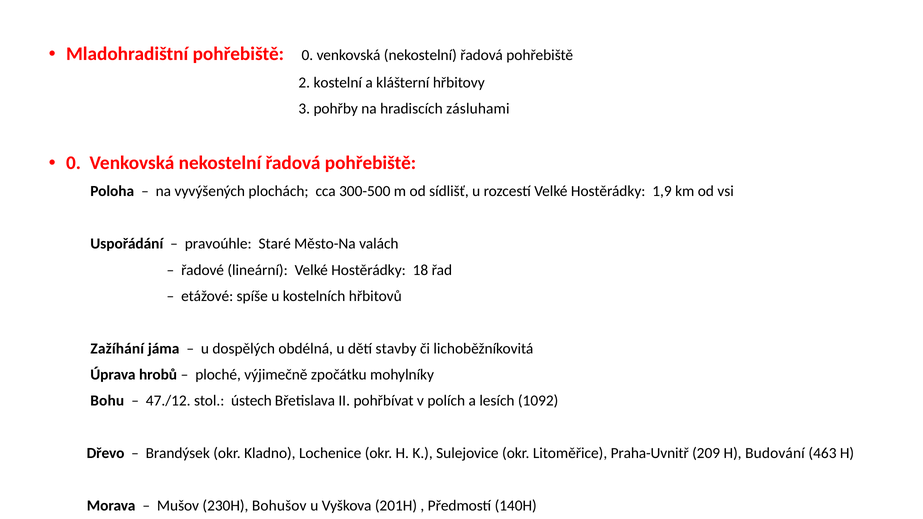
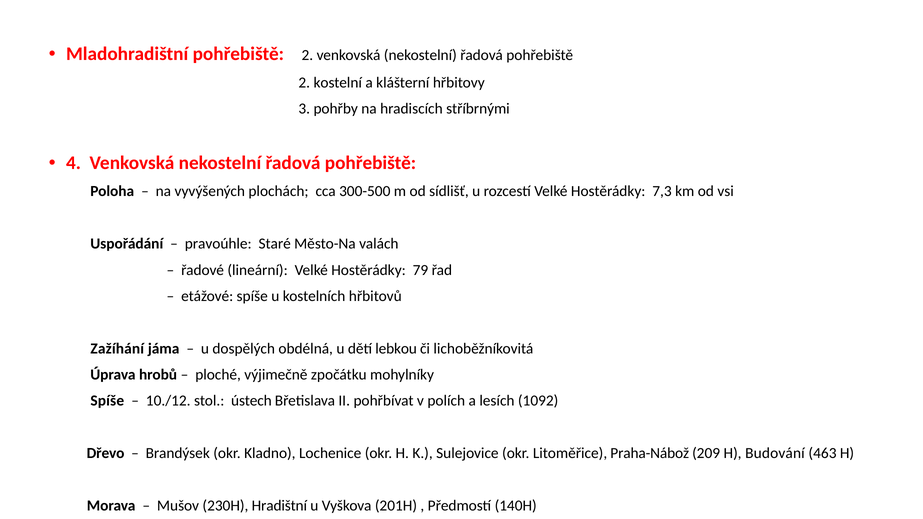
Mladohradištní pohřebiště 0: 0 -> 2 (307, 55)
zásluhami: zásluhami -> stříbrnými (478, 109)
0: 0 -> 4 (73, 163)
1,9: 1,9 -> 7,3 (662, 191)
18: 18 -> 79 (420, 270)
stavby: stavby -> lebkou (396, 349)
Bohu: Bohu -> Spíše (107, 401)
47./12: 47./12 -> 10./12 (168, 401)
Praha-Uvnitř: Praha-Uvnitř -> Praha-Nábož (650, 453)
Bohušov: Bohušov -> Hradištní (279, 506)
